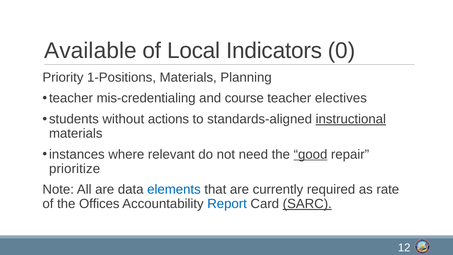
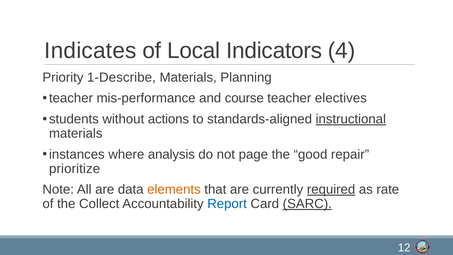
Available: Available -> Indicates (90, 51)
0: 0 -> 4 (342, 51)
1-Positions: 1-Positions -> 1-Describe (121, 77)
mis-credentialing: mis-credentialing -> mis-performance (146, 98)
relevant: relevant -> analysis (171, 154)
need: need -> page (253, 154)
good underline: present -> none (310, 154)
elements colour: blue -> orange (174, 189)
required underline: none -> present (331, 189)
Offices: Offices -> Collect (99, 204)
